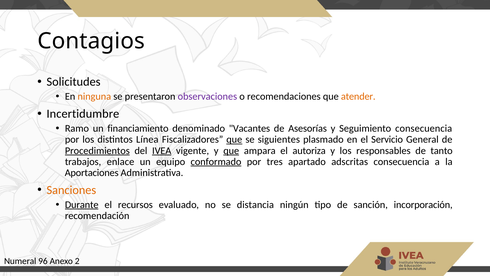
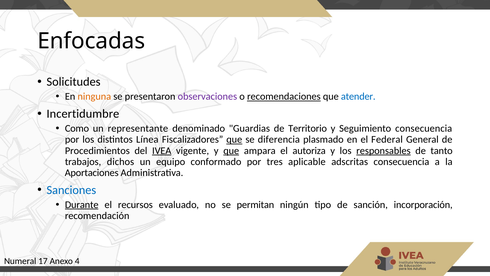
Contagios: Contagios -> Enfocadas (91, 41)
recomendaciones underline: none -> present (284, 96)
atender colour: orange -> blue (358, 96)
Ramo: Ramo -> Como (77, 128)
financiamiento: financiamiento -> representante (138, 128)
Vacantes: Vacantes -> Guardias (249, 128)
Asesorías: Asesorías -> Territorio (308, 128)
siguientes: siguientes -> diferencia (279, 139)
Servicio: Servicio -> Federal (387, 139)
Procedimientos underline: present -> none (97, 150)
responsables underline: none -> present (383, 150)
enlace: enlace -> dichos (121, 161)
conformado underline: present -> none (216, 161)
apartado: apartado -> aplicable (307, 161)
Sanciones colour: orange -> blue (71, 190)
distancia: distancia -> permitan (255, 204)
96: 96 -> 17 (43, 261)
2: 2 -> 4 (77, 261)
